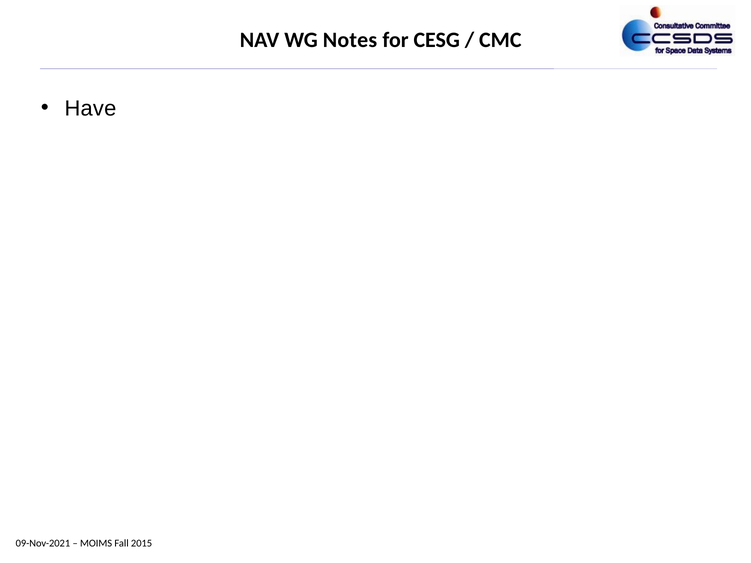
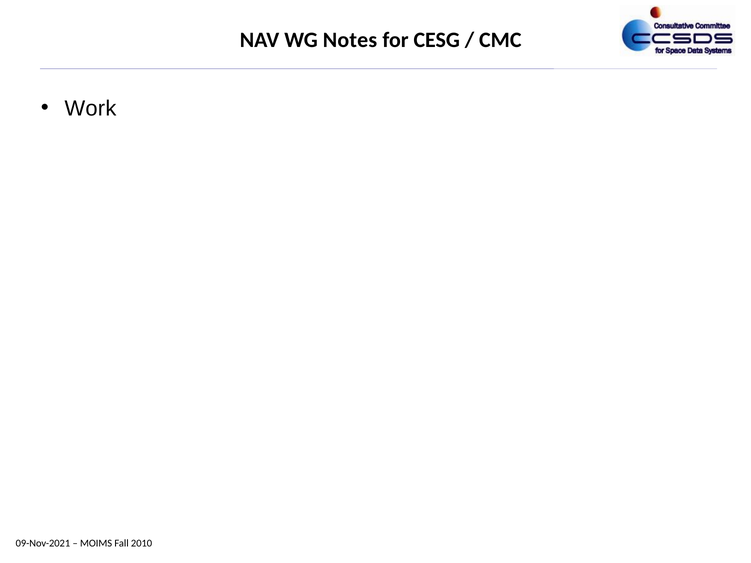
Have: Have -> Work (90, 108)
2015: 2015 -> 2010 (142, 544)
